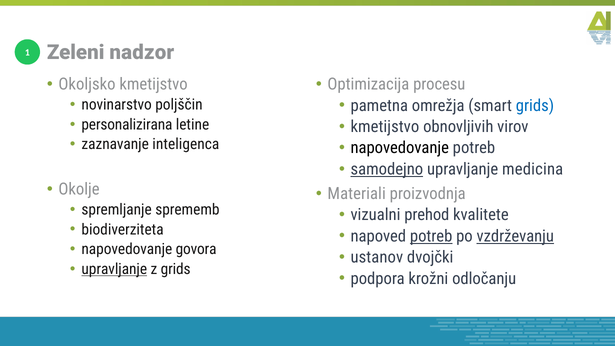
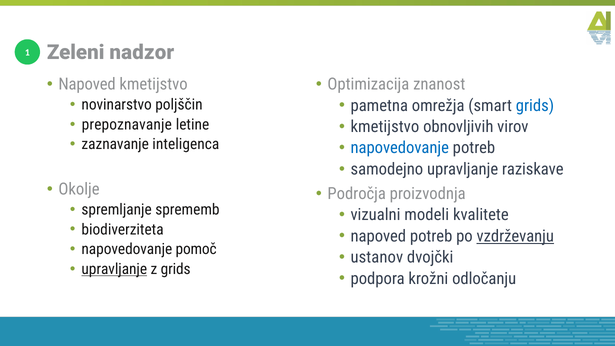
Okoljsko: Okoljsko -> Napoved (87, 84)
procesu: procesu -> znanost (439, 84)
personalizirana: personalizirana -> prepoznavanje (127, 125)
napovedovanje colour: black -> blue (400, 148)
samodejno underline: present -> none (387, 169)
medicina: medicina -> raziskave (533, 169)
Materiali: Materiali -> Področja (357, 194)
prehod: prehod -> modeli (427, 215)
potreb underline: present -> none (431, 236)
govora: govora -> pomoč (196, 249)
